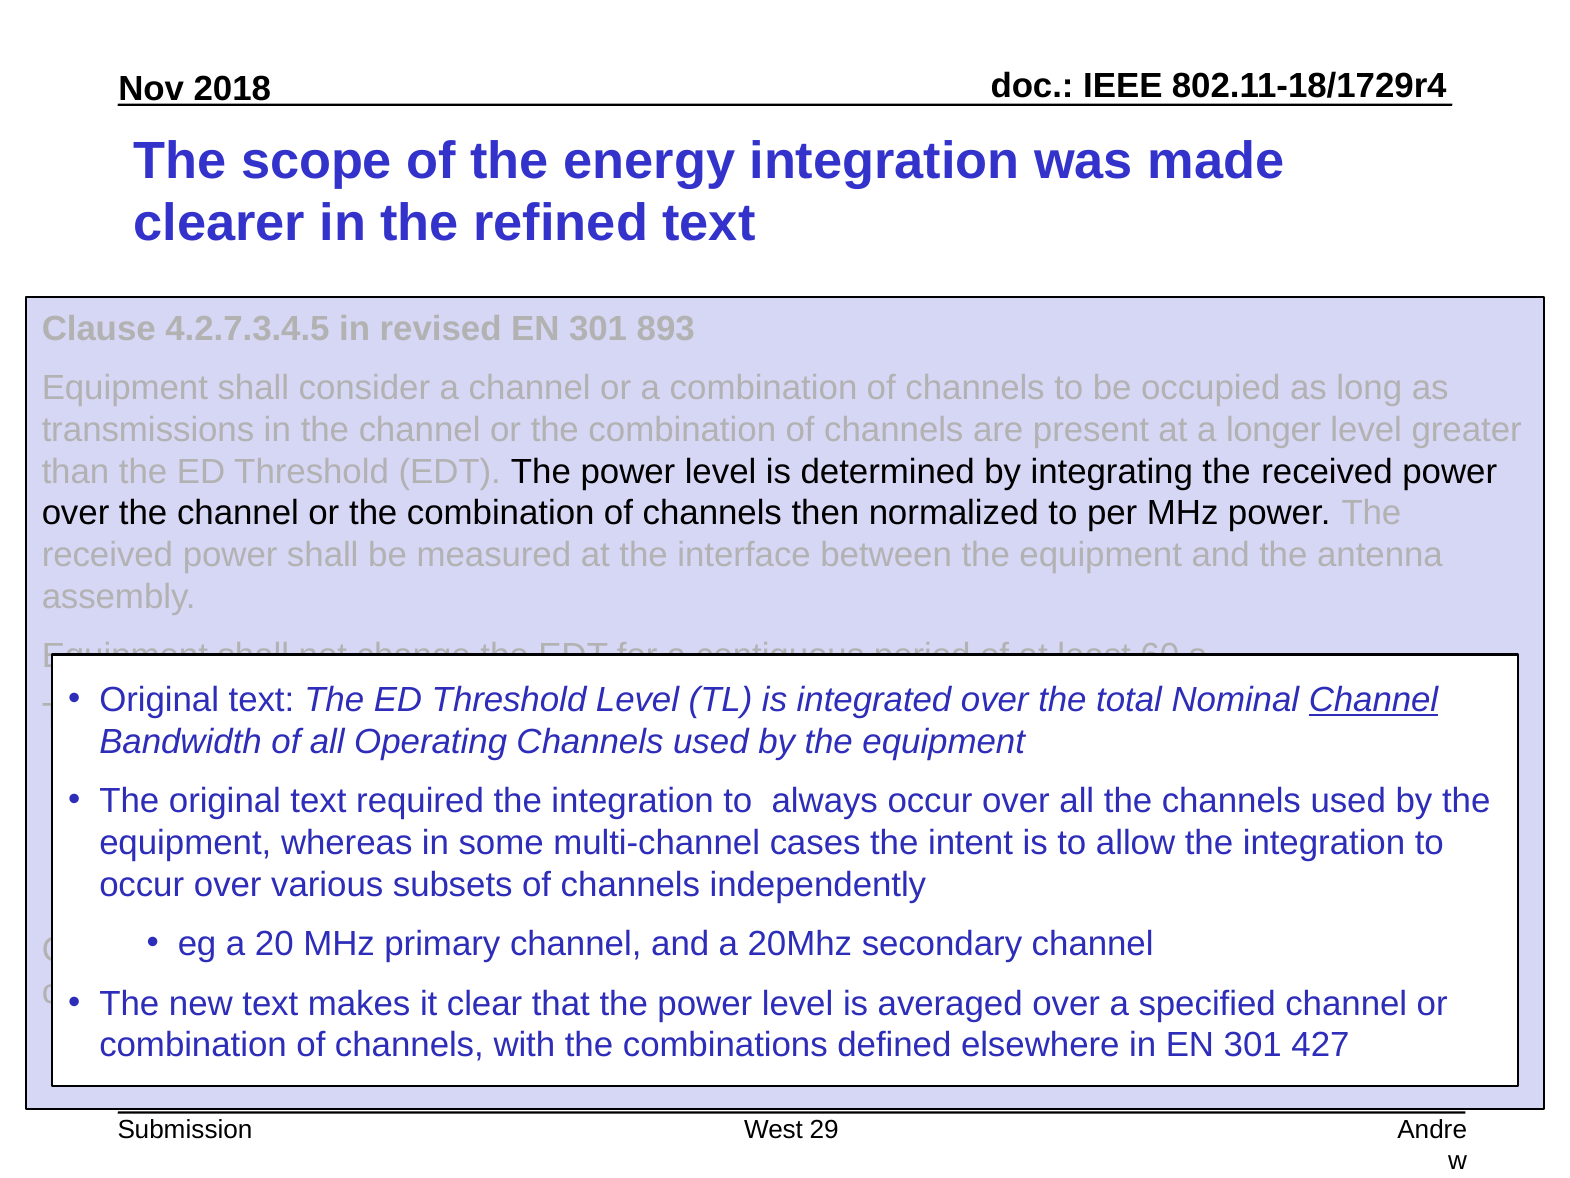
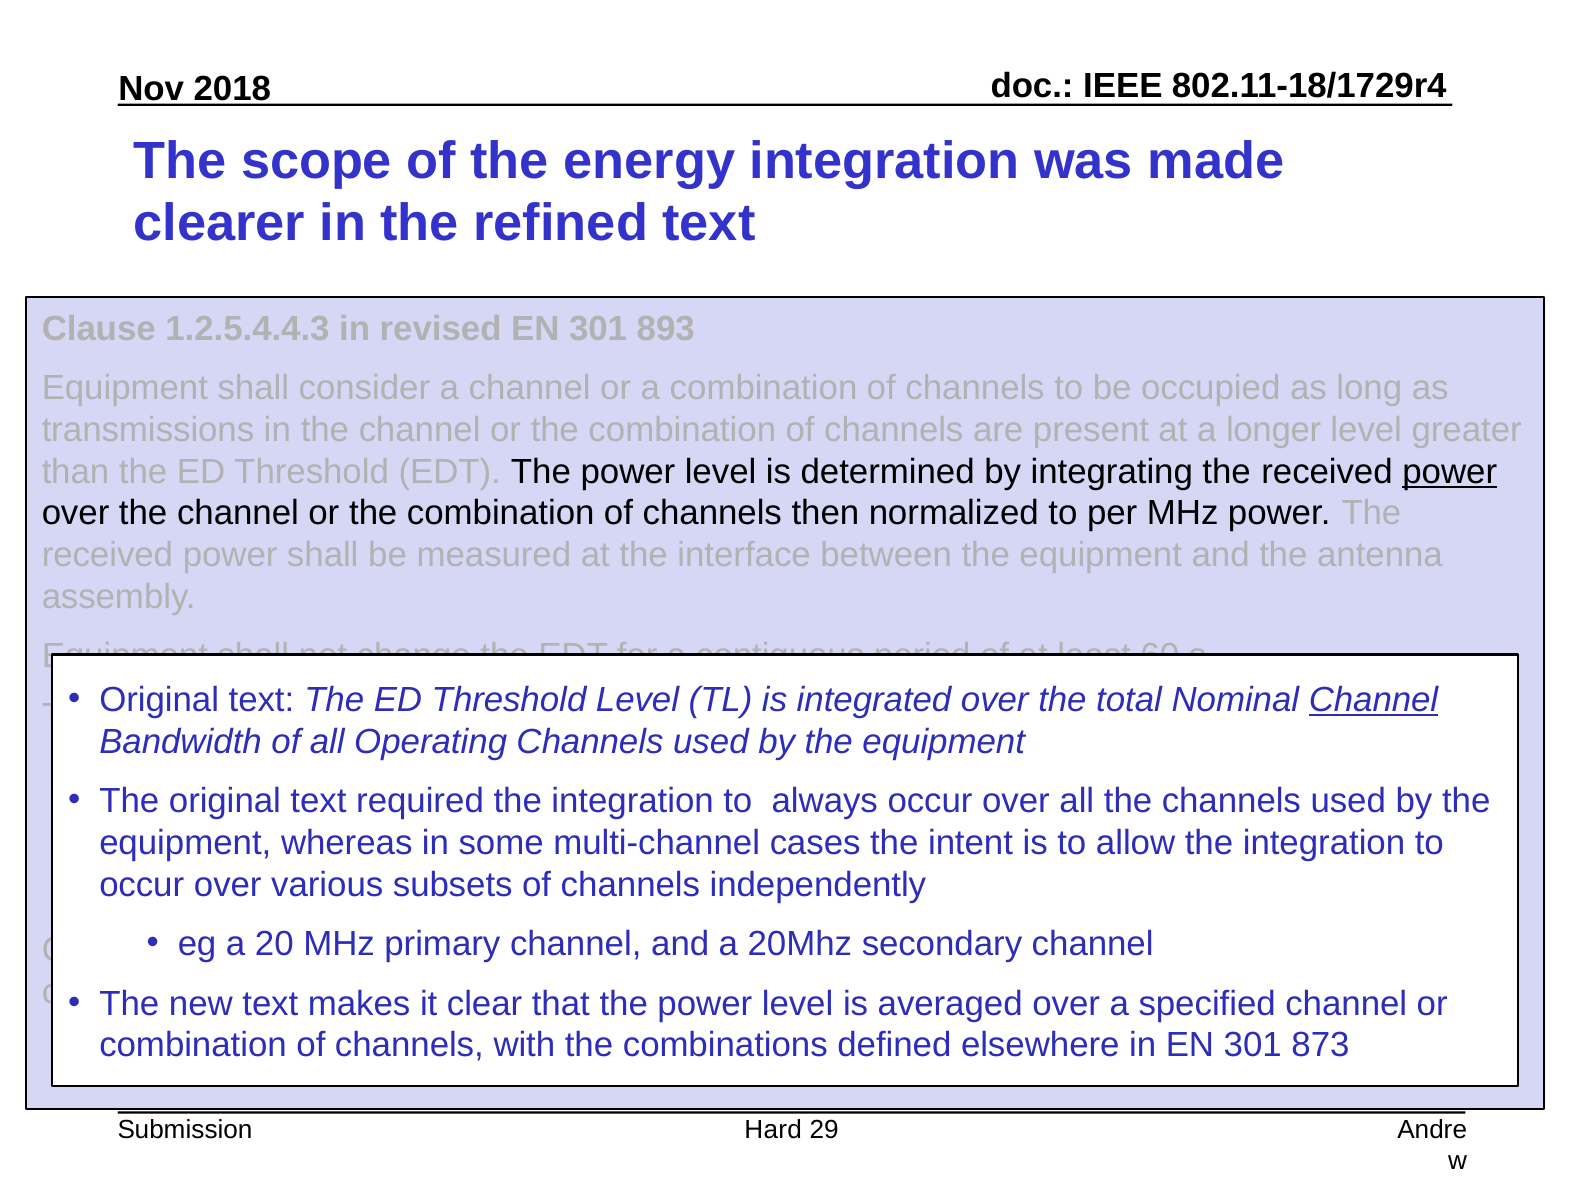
4.2.7.3.4.5: 4.2.7.3.4.5 -> 1.2.5.4.4.3 (247, 328)
power underline: none -> present (1450, 471)
427: 427 -> 873 (1320, 1045)
West: West -> Hard (773, 1129)
